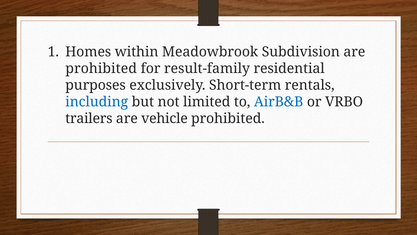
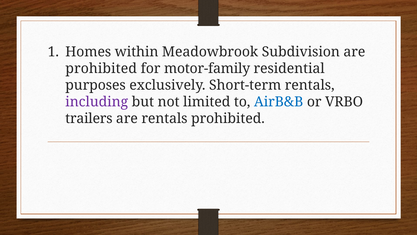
result-family: result-family -> motor-family (207, 68)
including colour: blue -> purple (97, 102)
are vehicle: vehicle -> rentals (164, 118)
